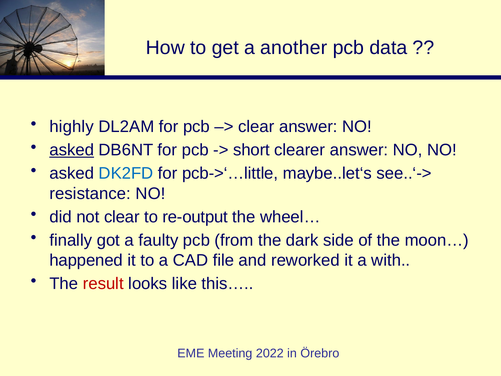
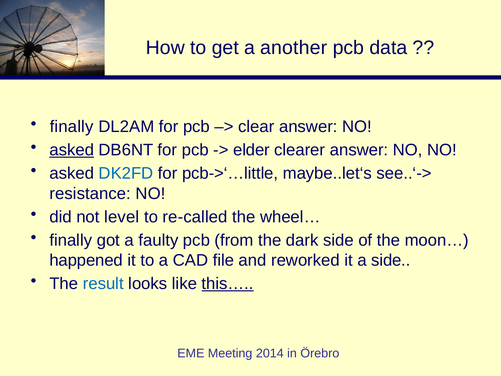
highly: highly -> finally (72, 127)
short: short -> elder (251, 150)
not clear: clear -> level (122, 217)
re-output: re-output -> re-called (195, 217)
a with: with -> side (391, 260)
result colour: red -> blue (103, 284)
this… underline: none -> present (228, 284)
2022: 2022 -> 2014 (270, 353)
